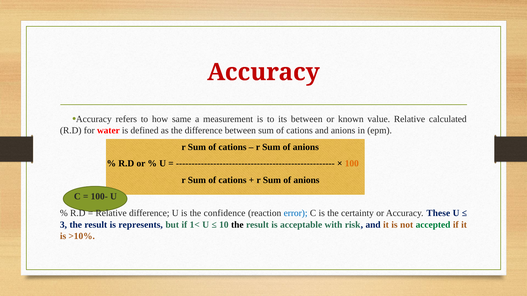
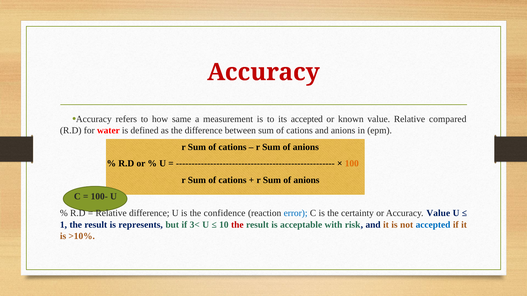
its between: between -> accepted (307, 119)
calculated: calculated -> compared (448, 119)
Accuracy These: These -> Value (438, 213)
3: 3 -> 1 (63, 225)
1<: 1< -> 3< (195, 225)
the colour: black -> red (237, 225)
accepted colour: green -> blue (433, 225)
